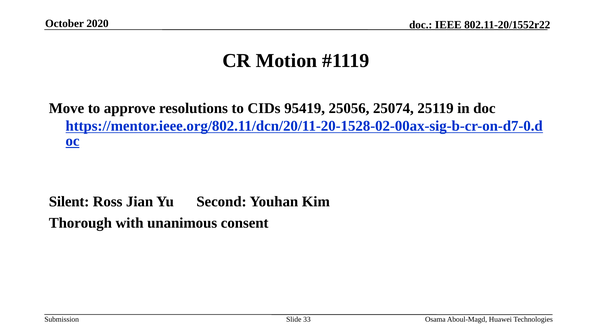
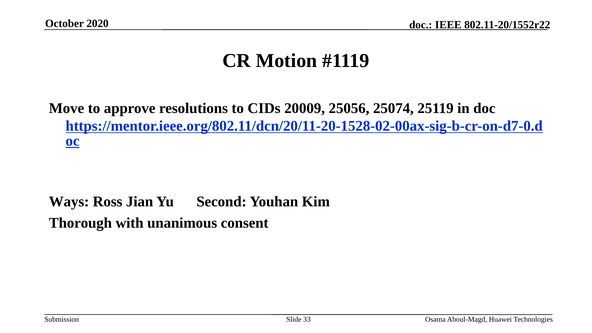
95419: 95419 -> 20009 (305, 108)
Silent: Silent -> Ways (69, 202)
